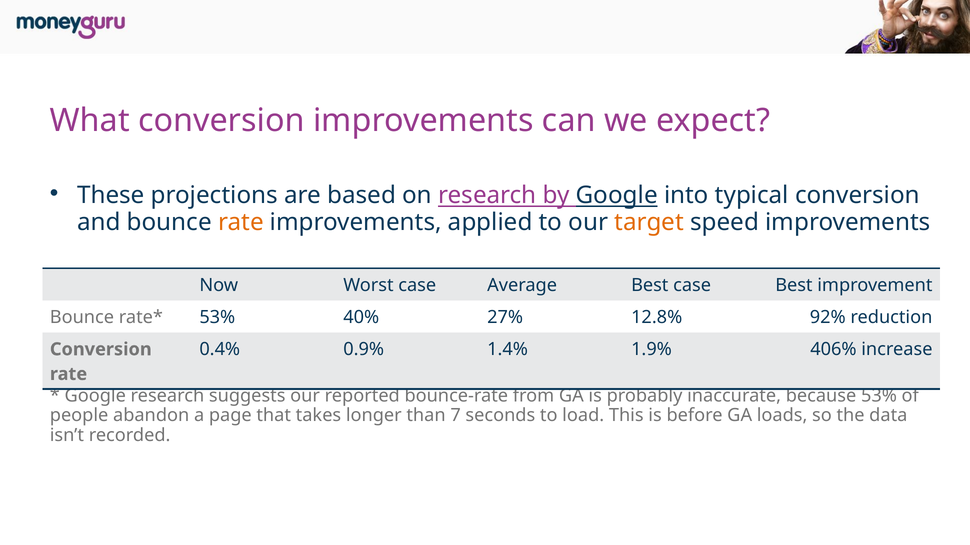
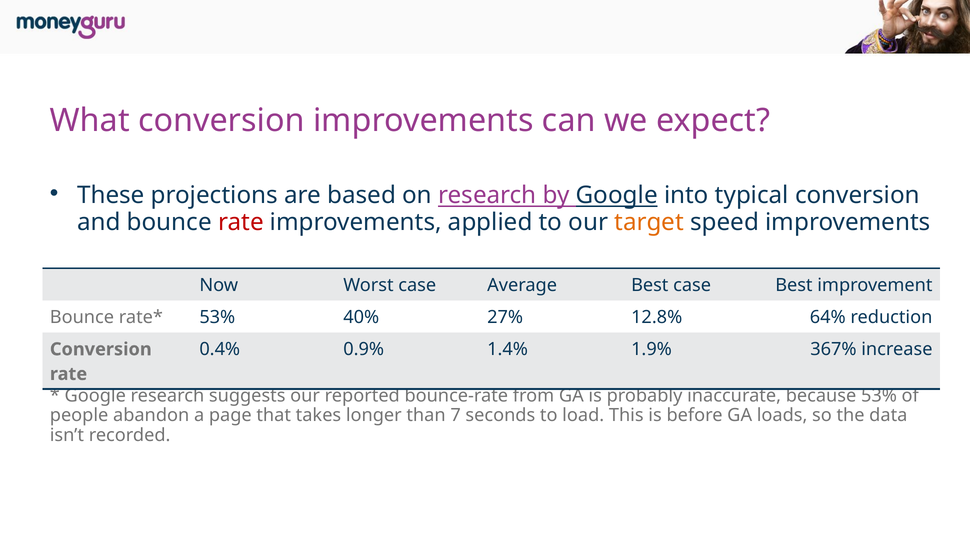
rate colour: orange -> red (241, 222)
92%: 92% -> 64% (828, 318)
406%: 406% -> 367% (833, 350)
